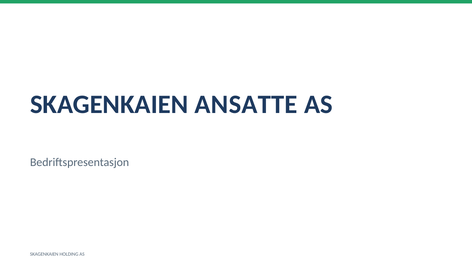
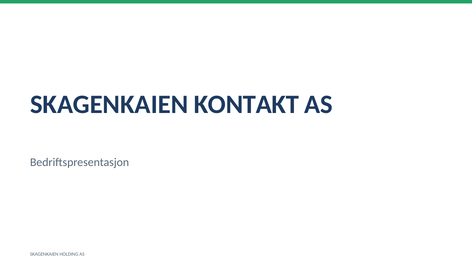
ANSATTE: ANSATTE -> KONTAKT (246, 105)
